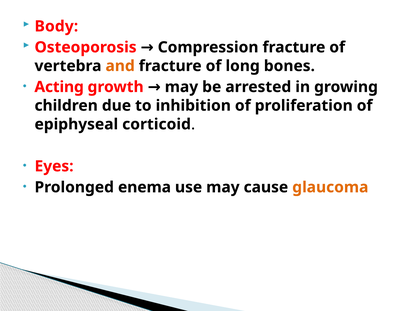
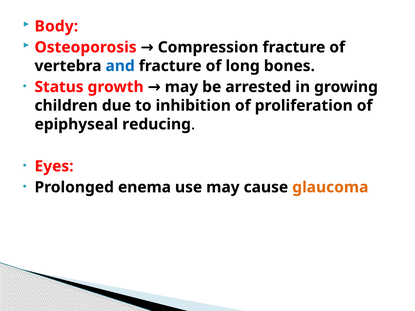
and colour: orange -> blue (120, 66)
Acting: Acting -> Status (59, 87)
corticoid: corticoid -> reducing (157, 124)
